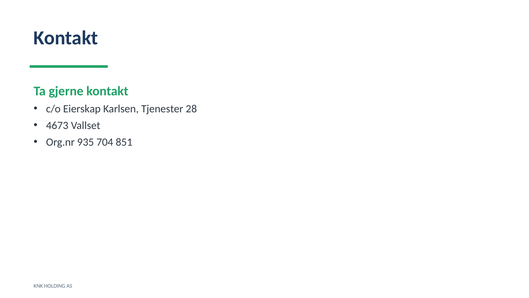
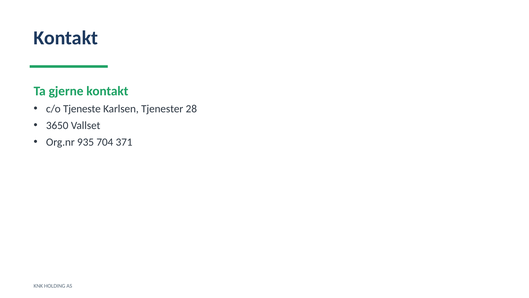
Eierskap: Eierskap -> Tjeneste (82, 109)
4673: 4673 -> 3650 (57, 125)
851: 851 -> 371 (124, 142)
